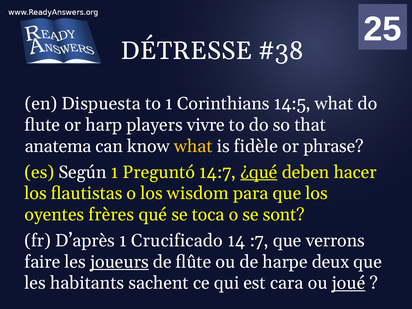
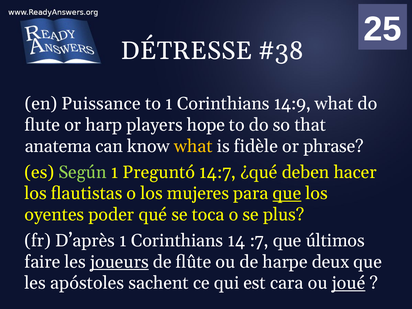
Dispuesta: Dispuesta -> Puissance (101, 104)
14:5: 14:5 -> 14:9 (292, 104)
vivre: vivre -> hope (206, 125)
Según colour: white -> light green (82, 172)
¿qué underline: present -> none (259, 172)
wisdom: wisdom -> mujeres (198, 193)
que underline: none -> present (287, 193)
frères: frères -> poder (111, 215)
sont: sont -> plus (284, 215)
D’après 1 Crucificado: Crucificado -> Corinthians (177, 241)
verrons: verrons -> últimos (335, 241)
habitants: habitants -> apóstoles (87, 283)
